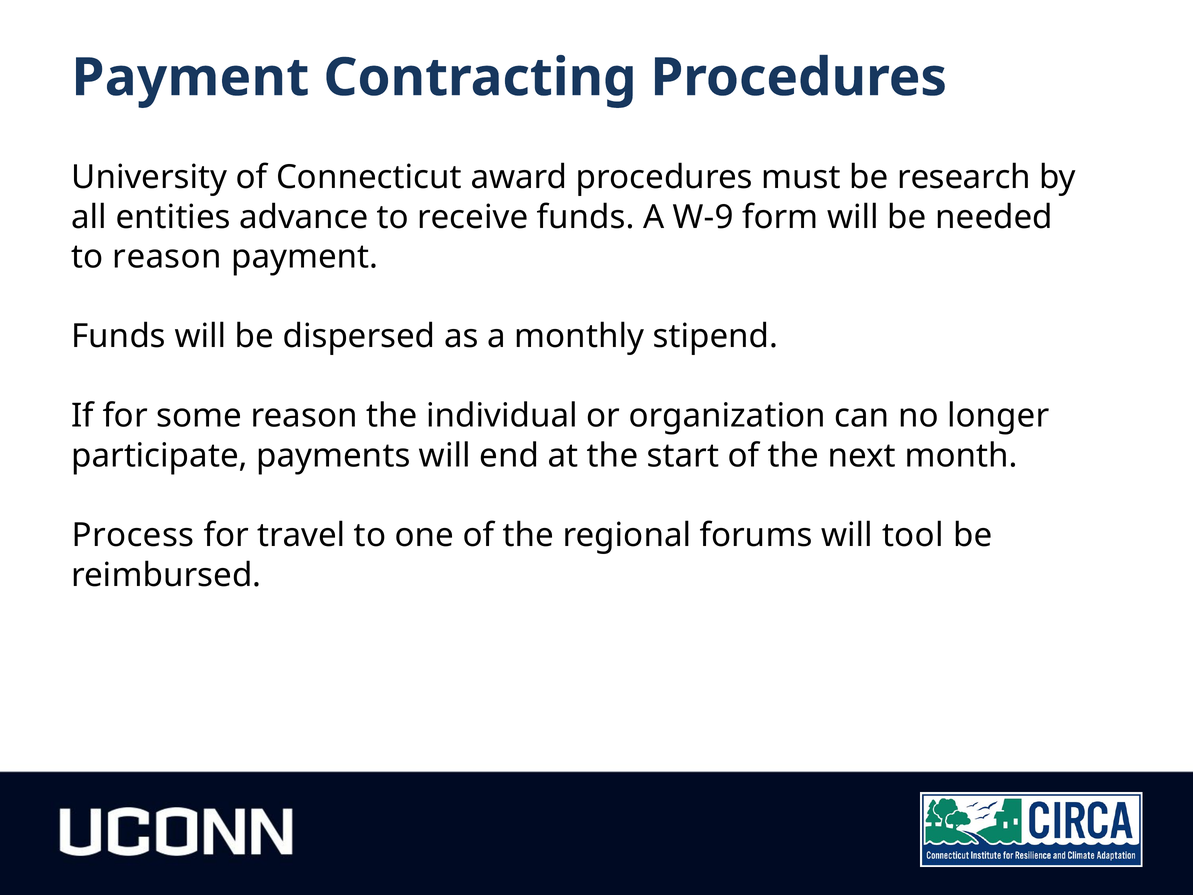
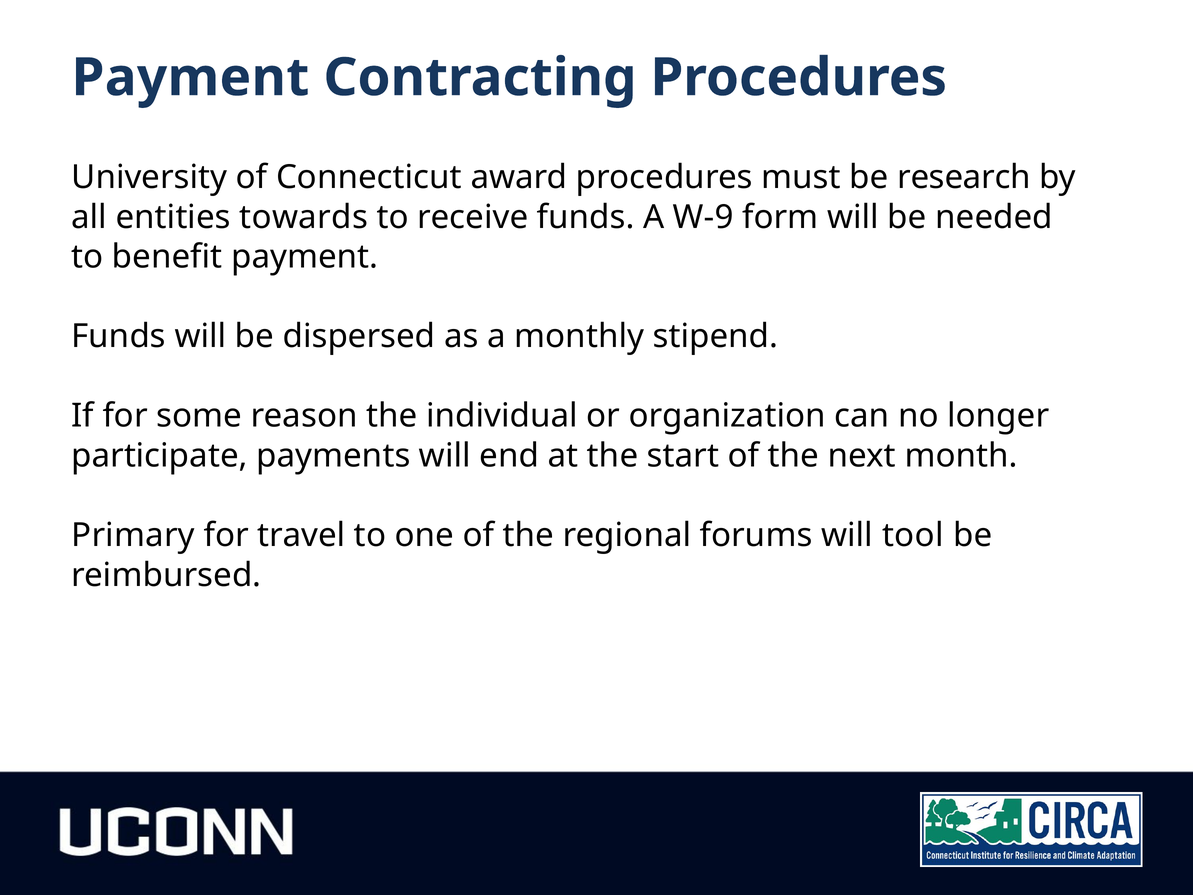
advance: advance -> towards (304, 217)
to reason: reason -> benefit (167, 257)
Process: Process -> Primary (133, 535)
